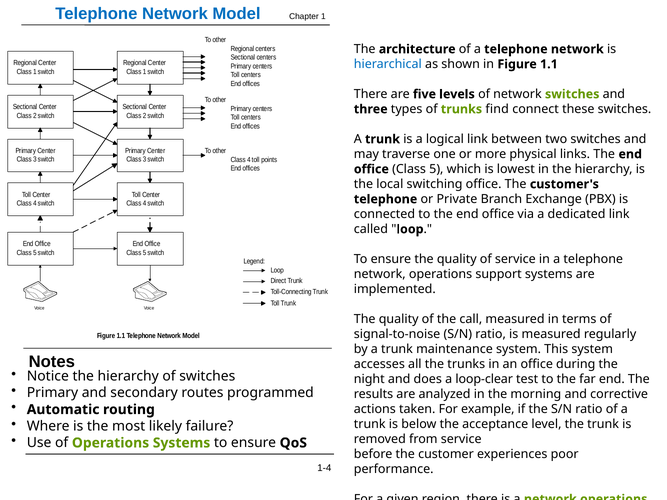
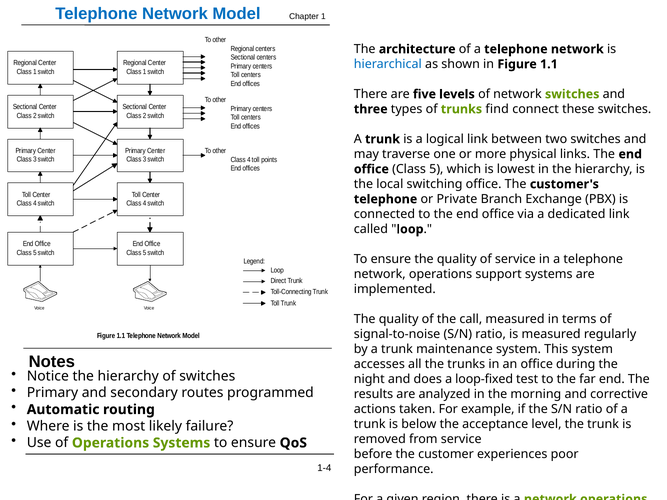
loop-clear: loop-clear -> loop-fixed (484, 379)
